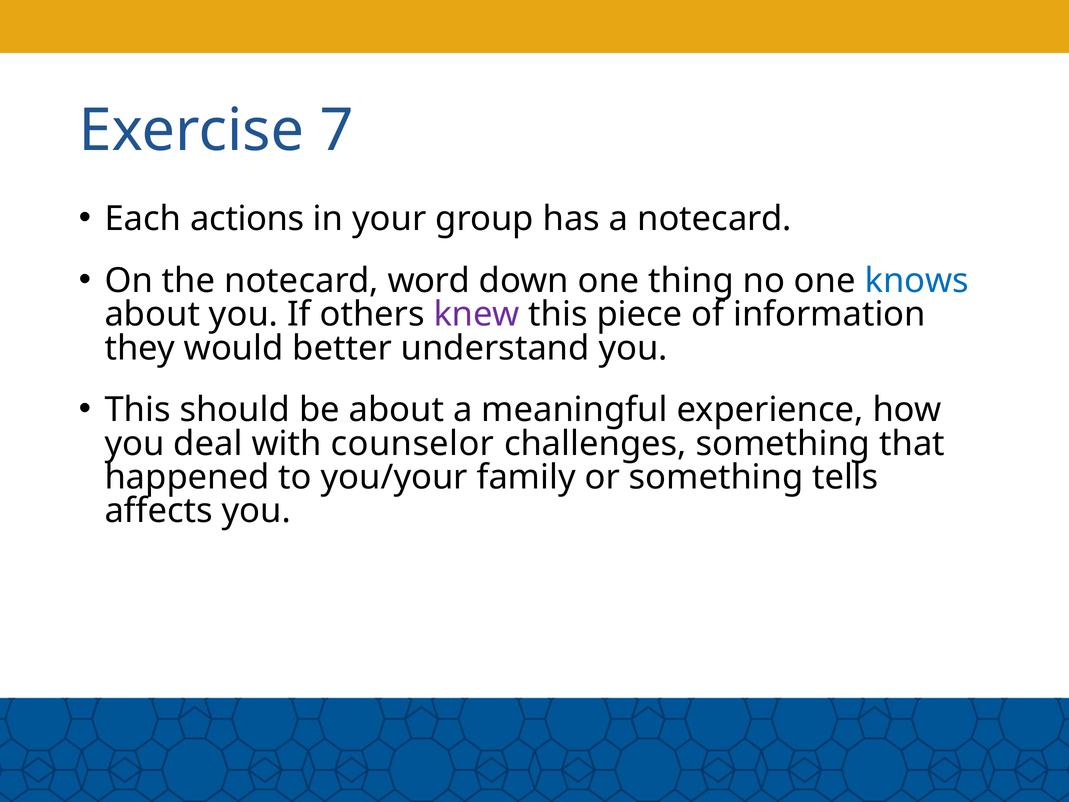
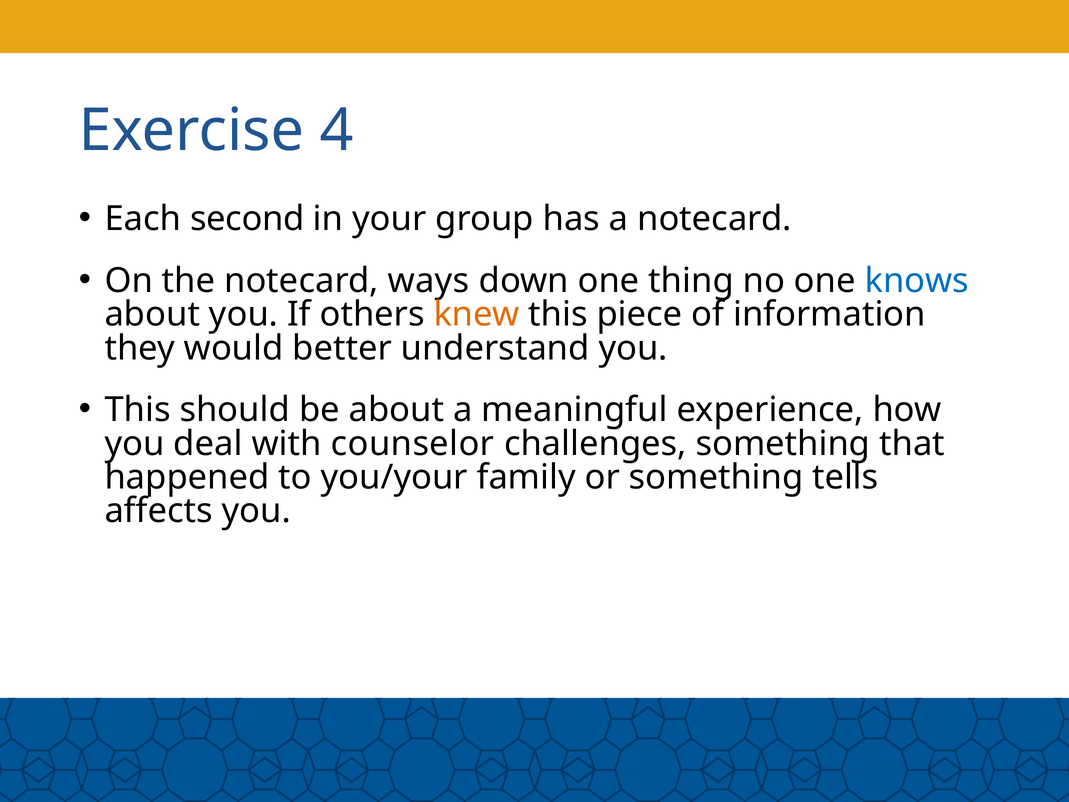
7: 7 -> 4 (337, 130)
actions: actions -> second (247, 219)
word: word -> ways (429, 281)
knew colour: purple -> orange (477, 314)
